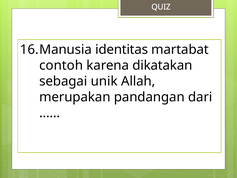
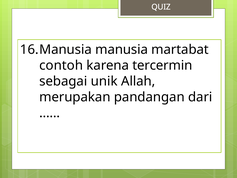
identitas: identitas -> manusia (122, 49)
dikatakan: dikatakan -> tercermin (162, 65)
